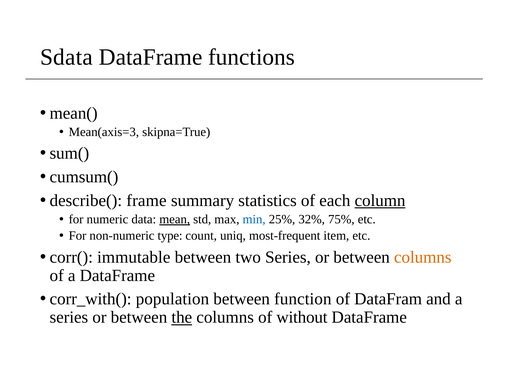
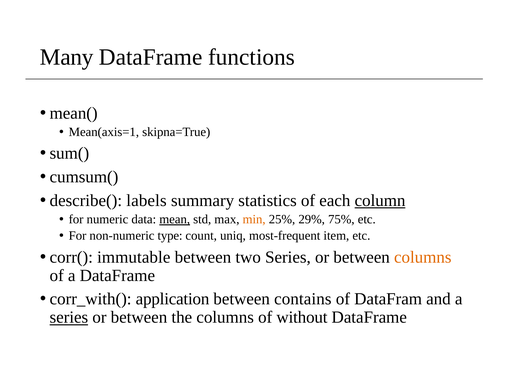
Sdata: Sdata -> Many (67, 57)
Mean(axis=3: Mean(axis=3 -> Mean(axis=1 (104, 132)
frame: frame -> labels (146, 201)
min colour: blue -> orange (254, 219)
32%: 32% -> 29% (312, 219)
population: population -> application (173, 299)
function: function -> contains (303, 299)
series underline: none -> present (69, 317)
the underline: present -> none (182, 317)
